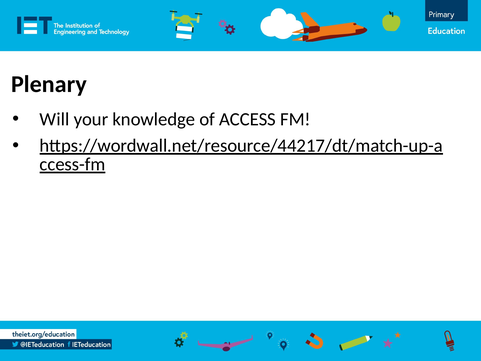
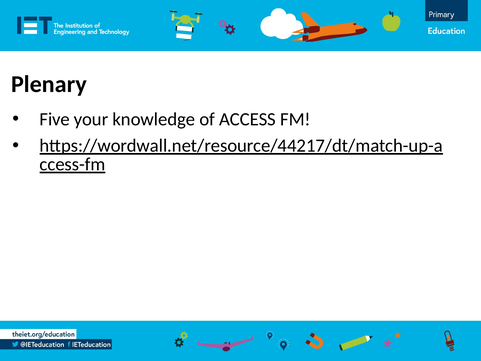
Will: Will -> Five (55, 119)
